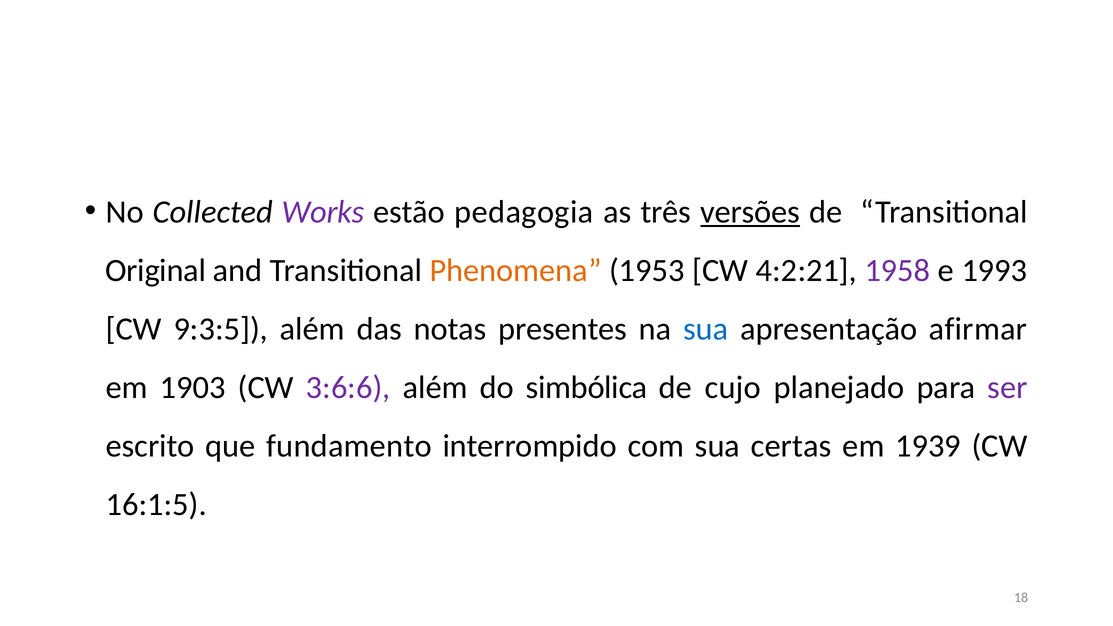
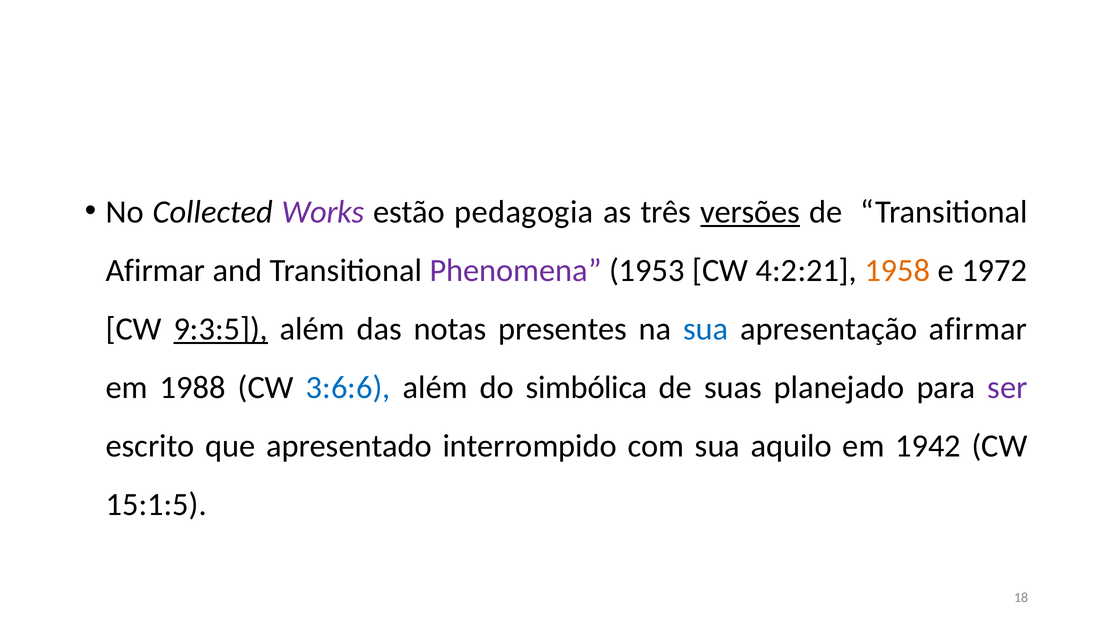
Original: Original -> Afirmar (155, 271)
Phenomena colour: orange -> purple (516, 271)
1958 colour: purple -> orange (897, 271)
1993: 1993 -> 1972 (994, 271)
9:3:5 underline: none -> present (221, 329)
1903: 1903 -> 1988 (193, 387)
3:6:6 colour: purple -> blue (348, 387)
cujo: cujo -> suas (733, 387)
fundamento: fundamento -> apresentado (349, 446)
certas: certas -> aquilo (791, 446)
1939: 1939 -> 1942 (928, 446)
16:1:5: 16:1:5 -> 15:1:5 (156, 504)
